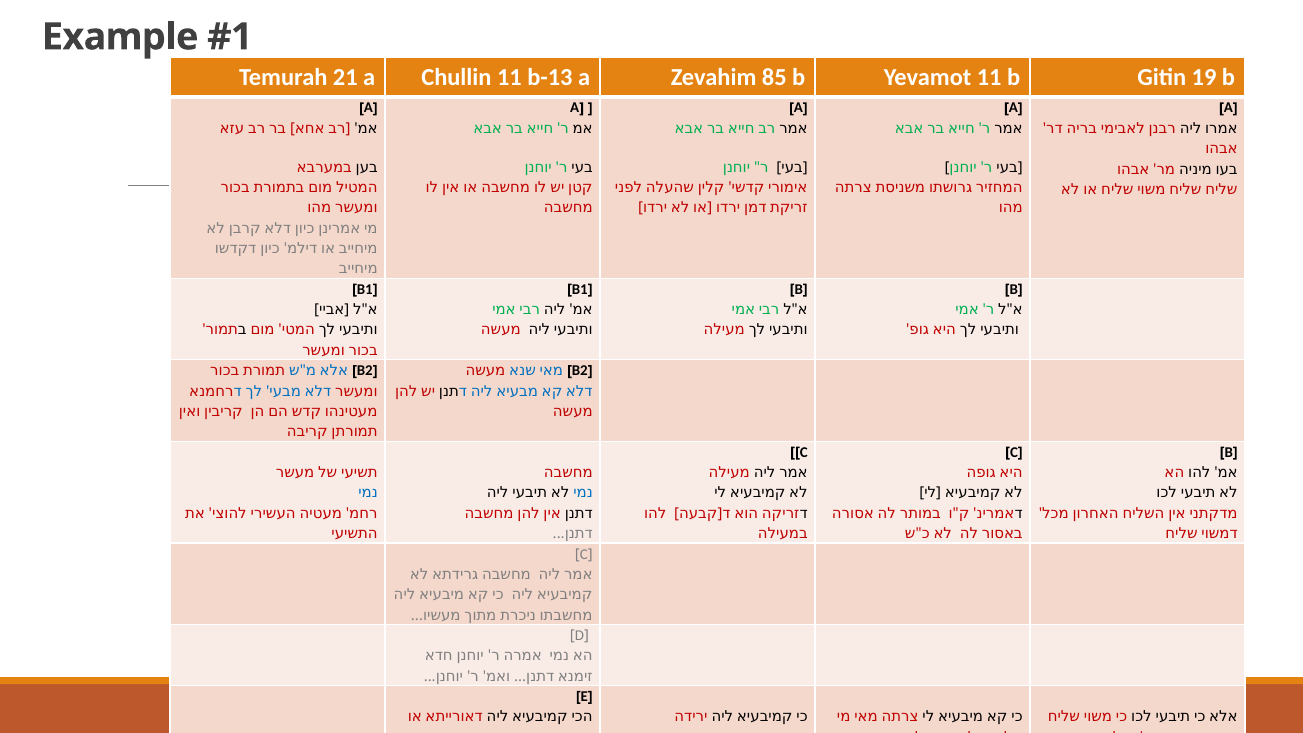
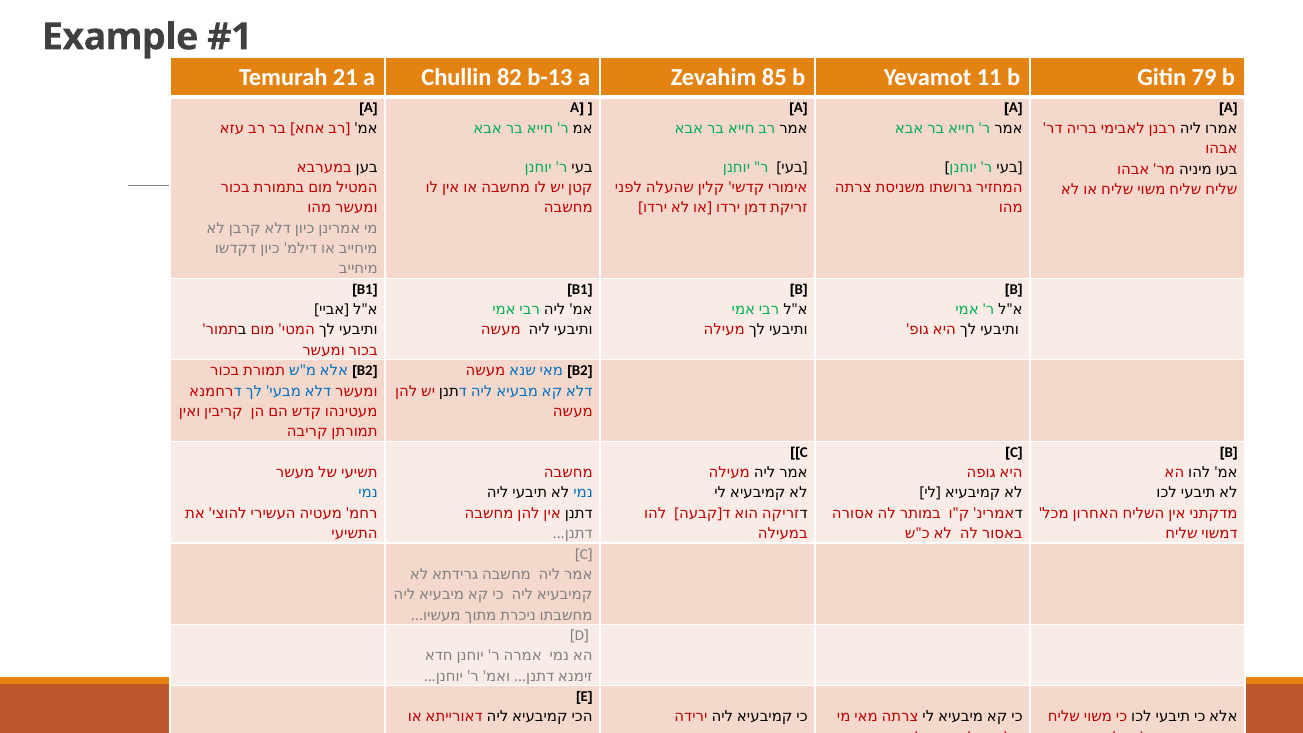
Chullin 11: 11 -> 82 (509, 77)
19: 19 -> 79 (1204, 77)
